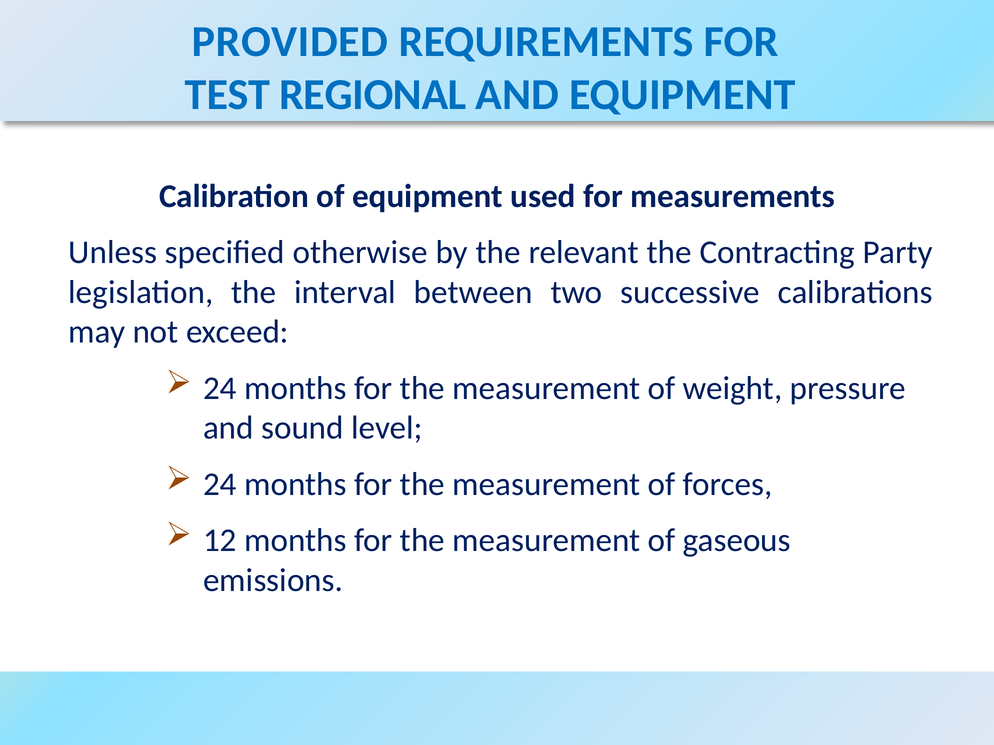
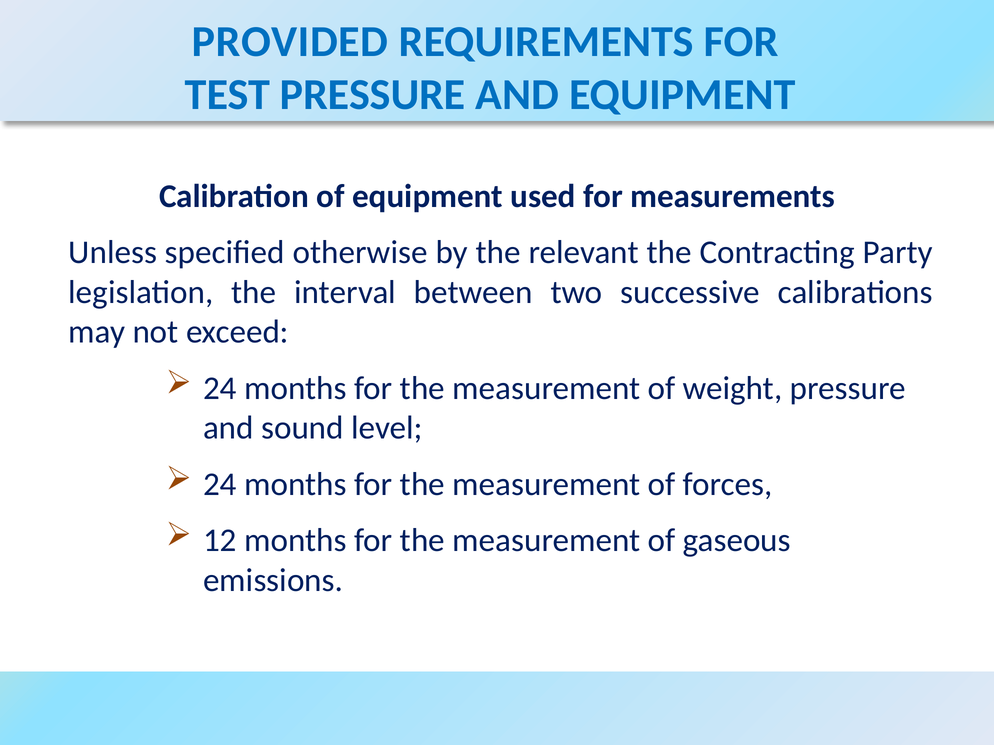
TEST REGIONAL: REGIONAL -> PRESSURE (373, 95)
